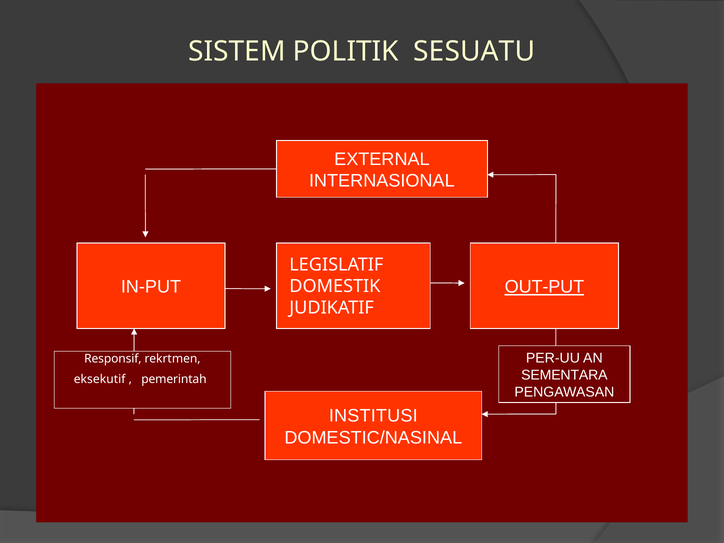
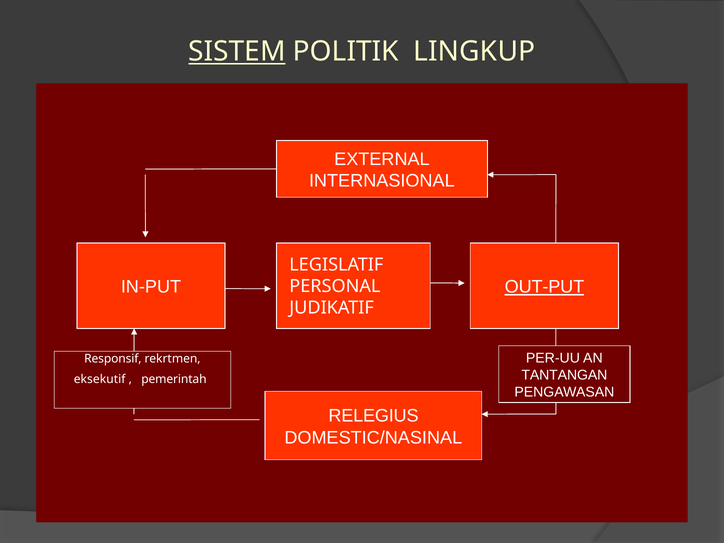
SISTEM underline: none -> present (237, 52)
SESUATU: SESUATU -> LINGKUP (474, 52)
DOMESTIK: DOMESTIK -> PERSONAL (335, 286)
SEMENTARA: SEMENTARA -> TANTANGAN (564, 375)
INSTITUSI: INSTITUSI -> RELEGIUS (373, 416)
